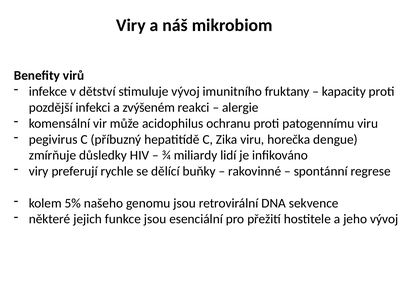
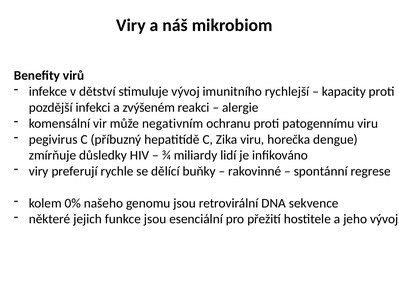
fruktany: fruktany -> rychlejší (287, 92)
acidophilus: acidophilus -> negativním (173, 124)
5%: 5% -> 0% (73, 203)
